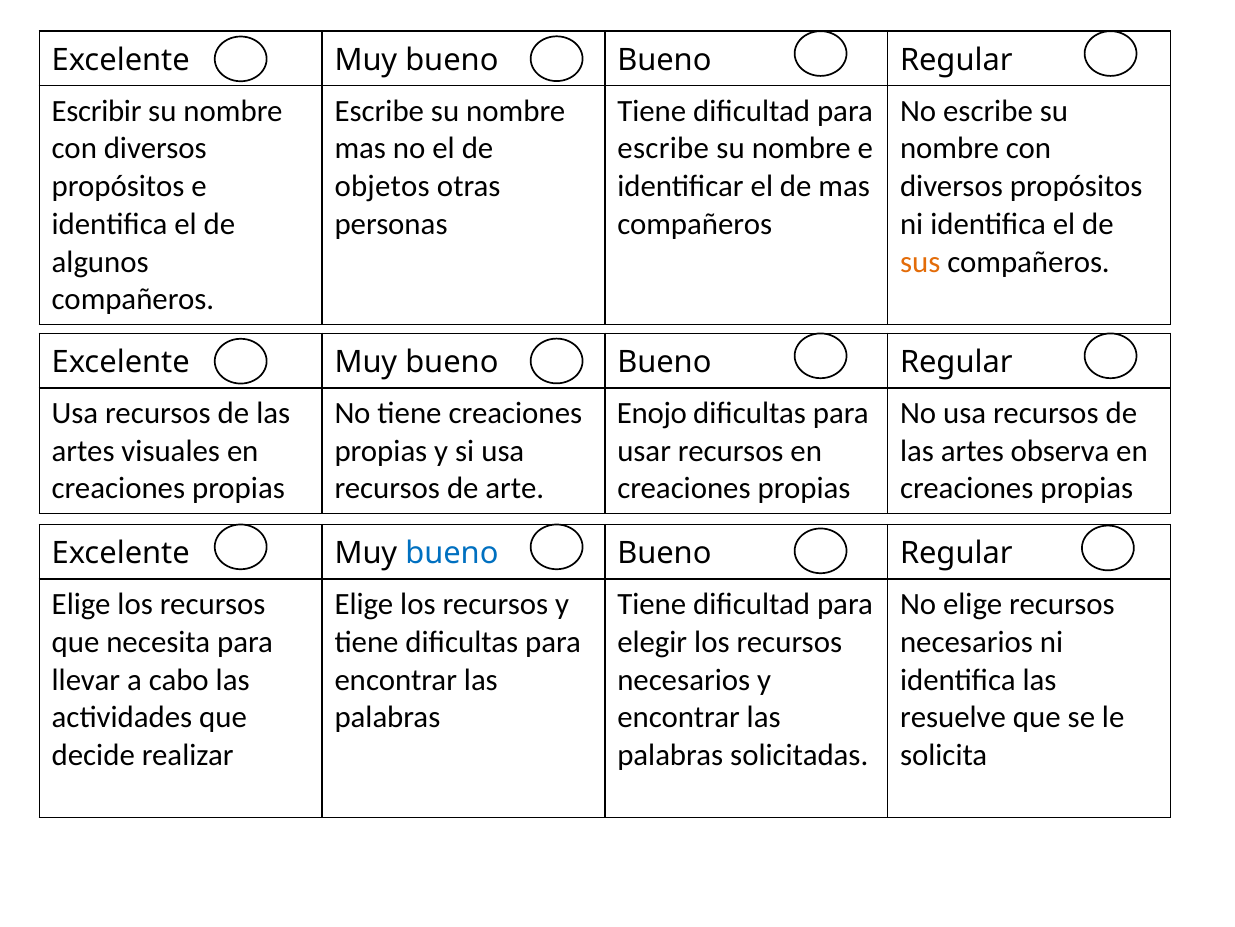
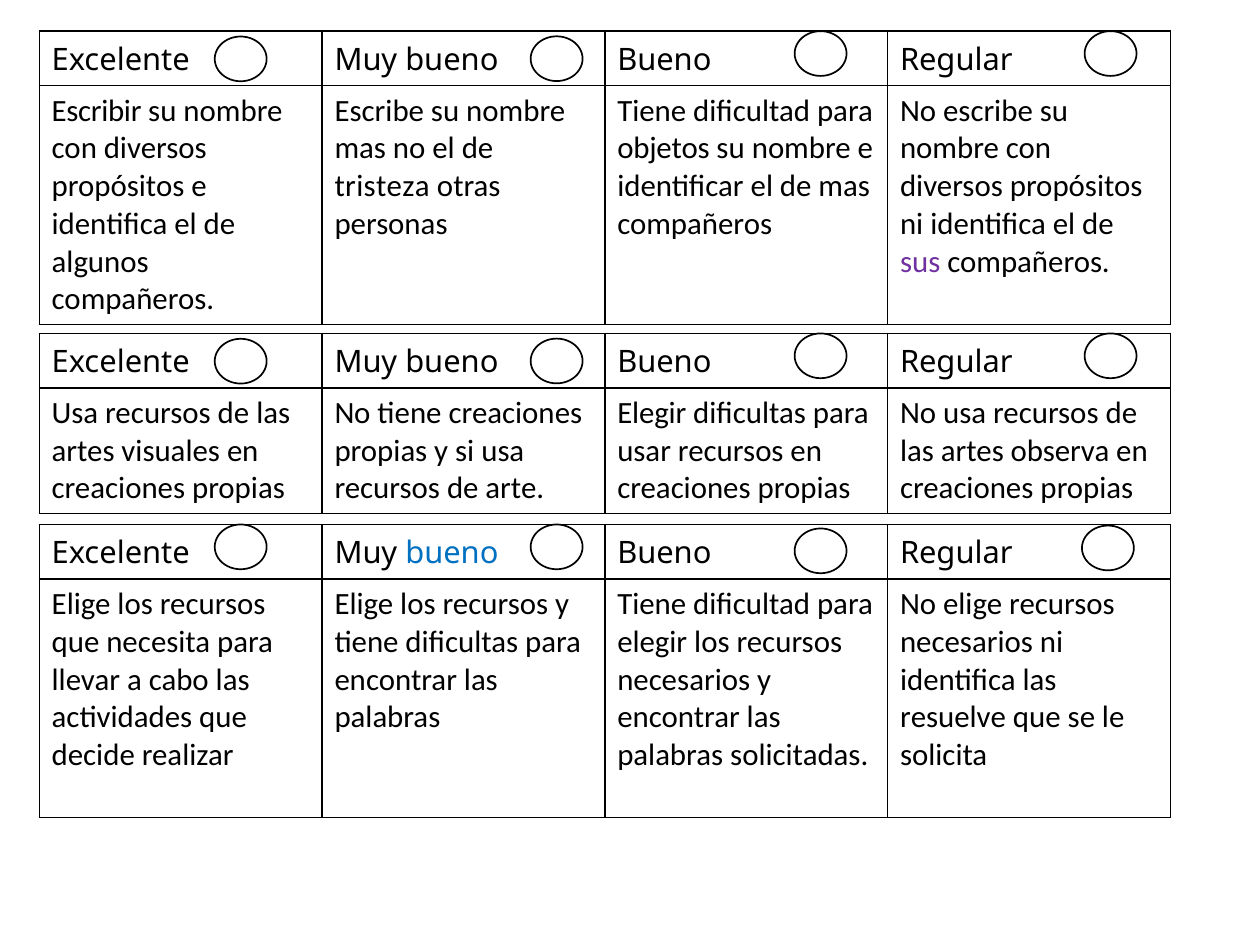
escribe: escribe -> objetos (664, 149)
objetos: objetos -> tristeza (382, 186)
sus colour: orange -> purple (920, 262)
Enojo: Enojo -> Elegir (652, 413)
